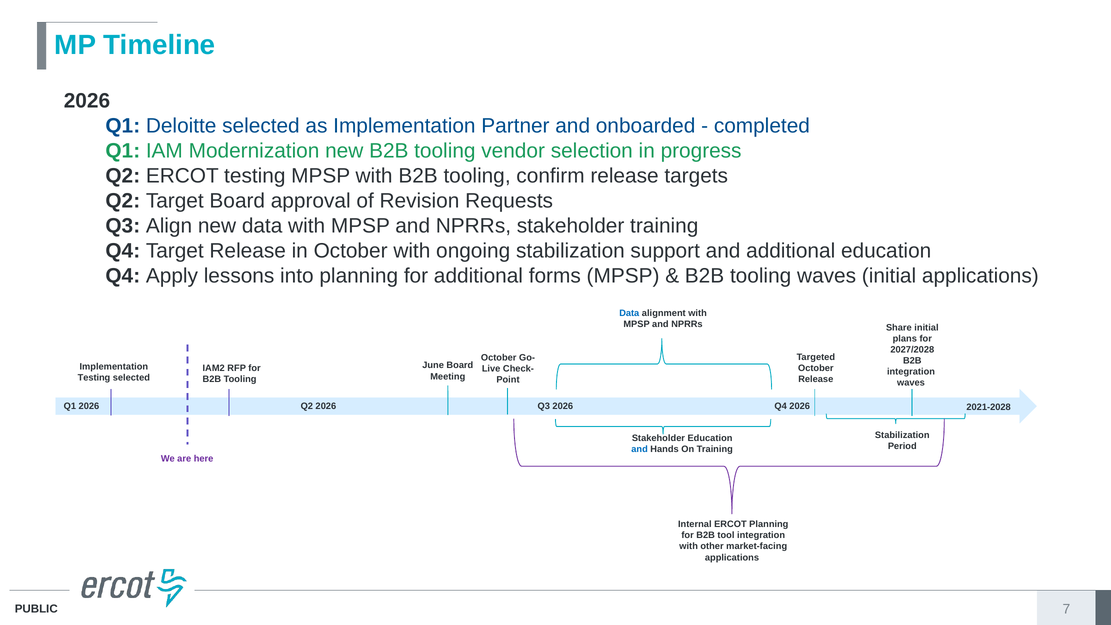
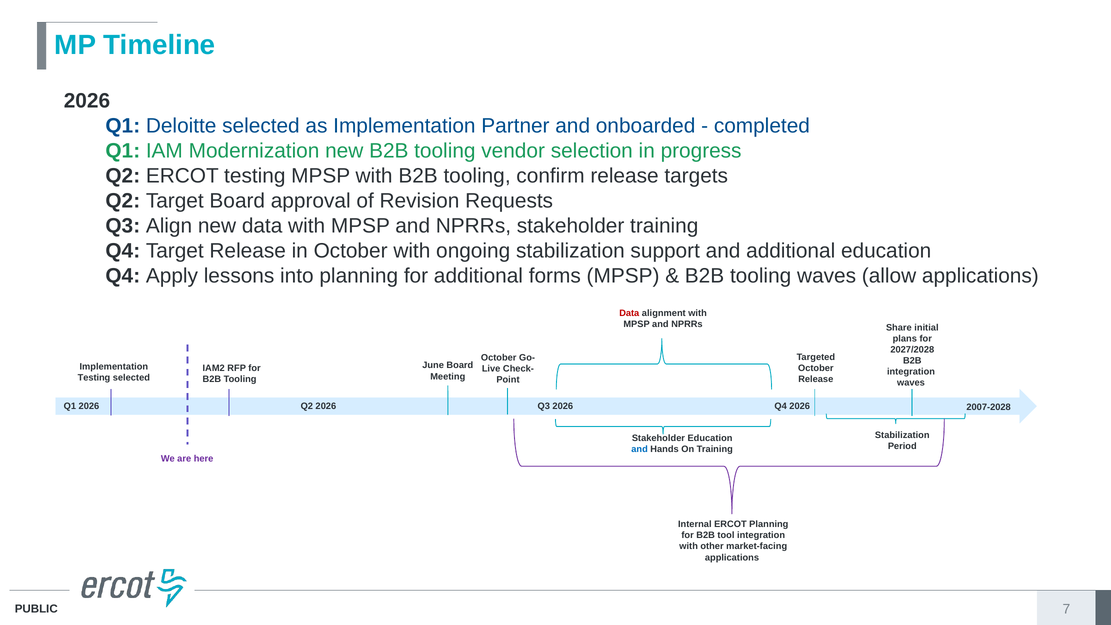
waves initial: initial -> allow (889, 276)
Data colour: blue -> red (629, 313)
2021-2028: 2021-2028 -> 2007-2028 (989, 407)
